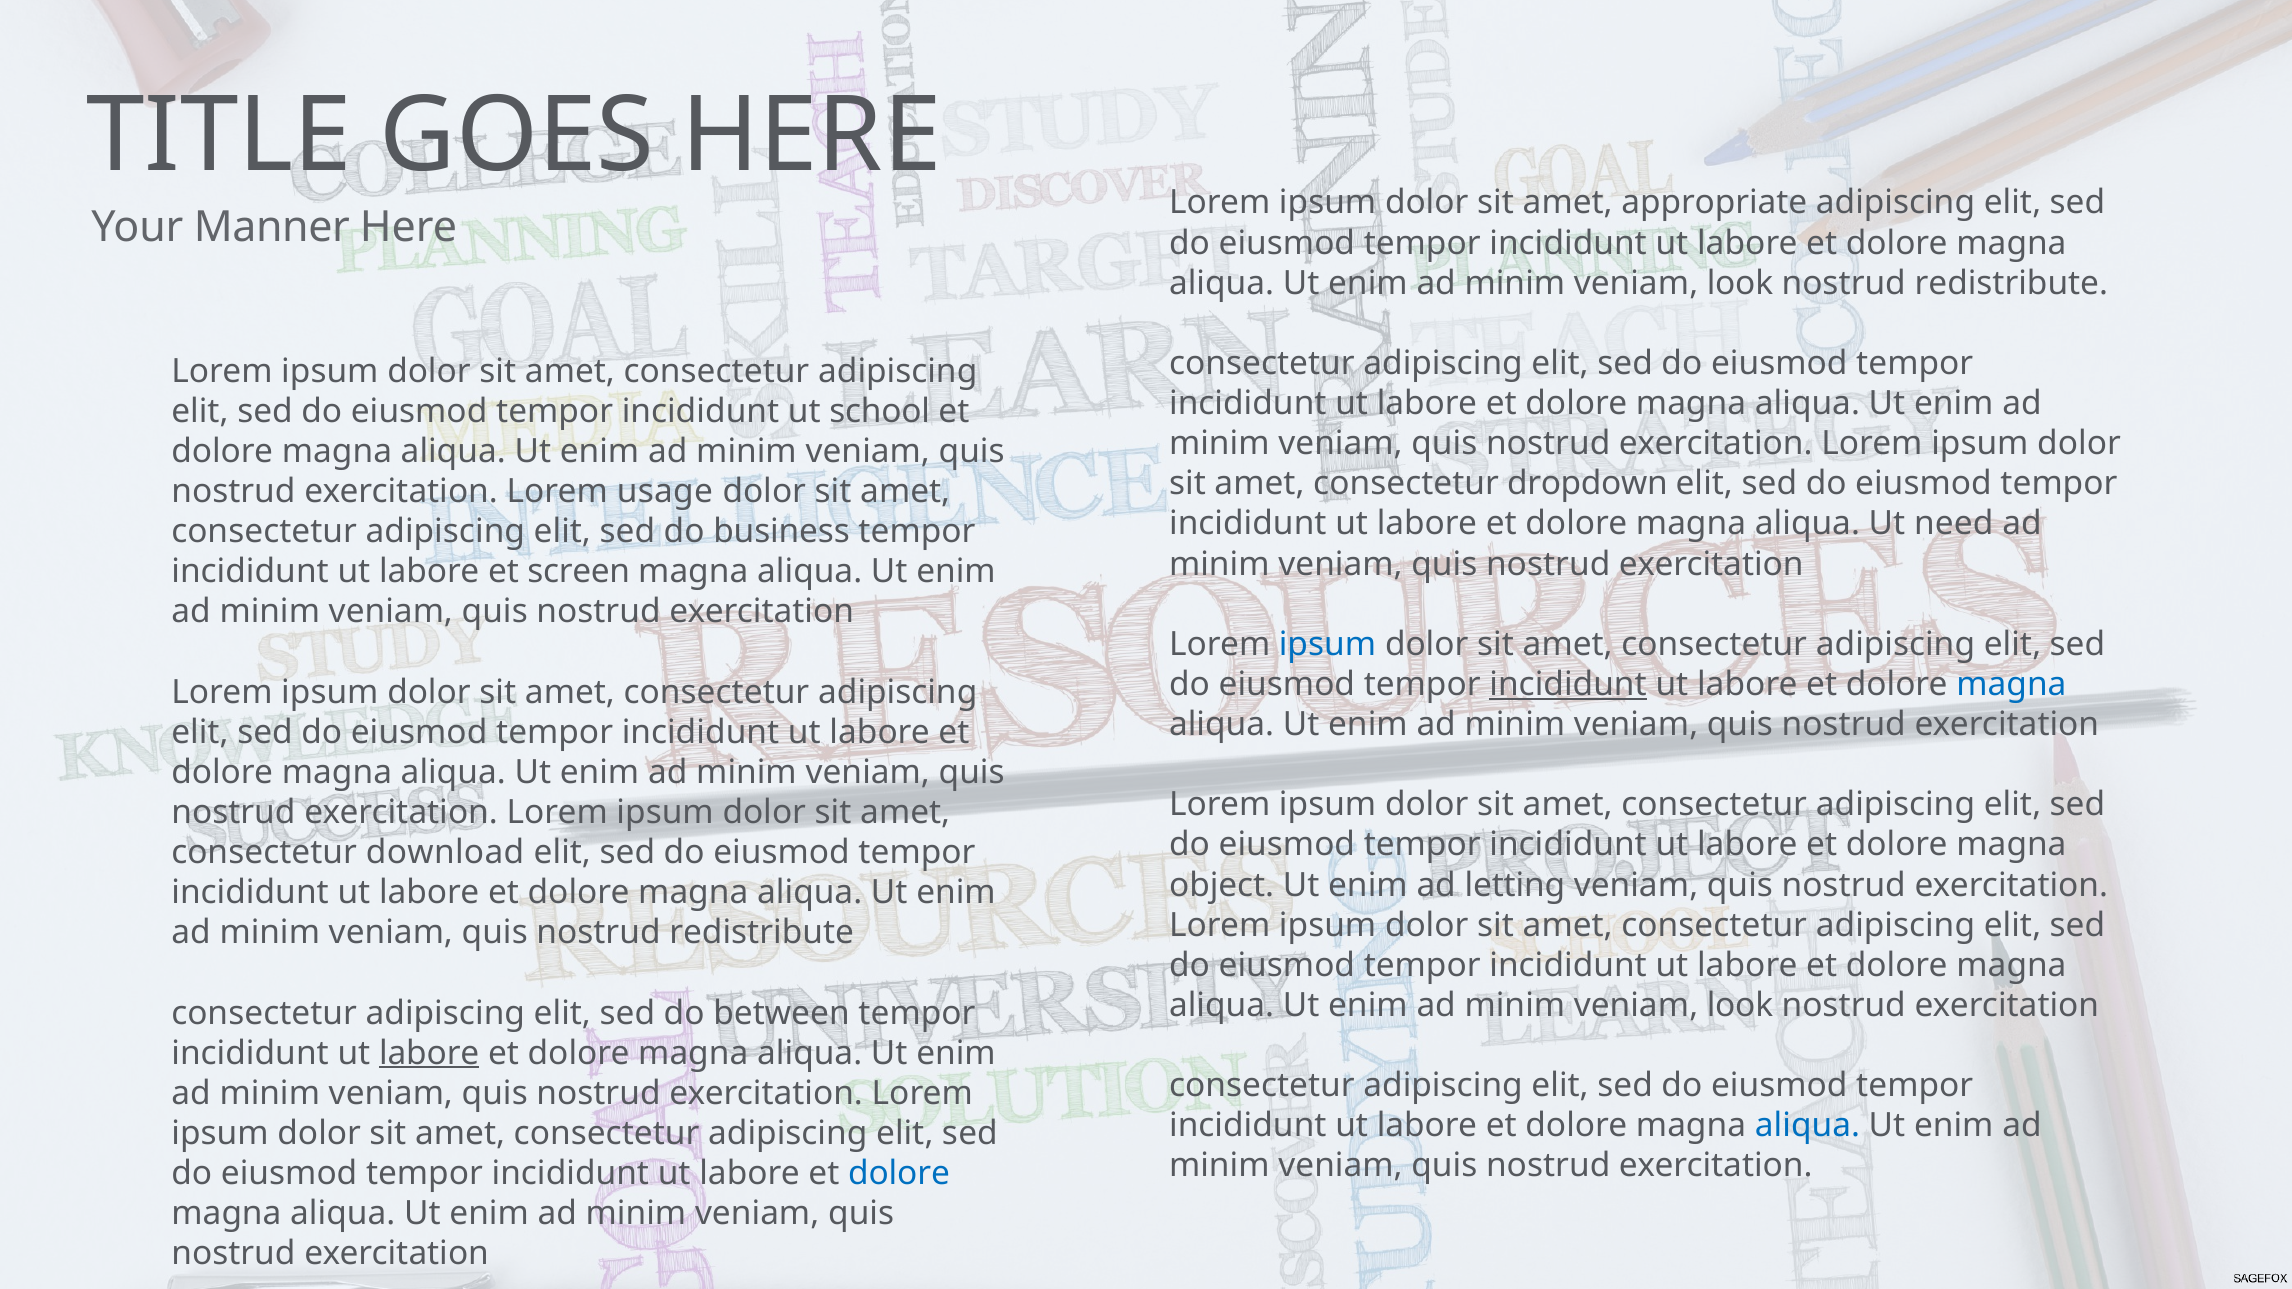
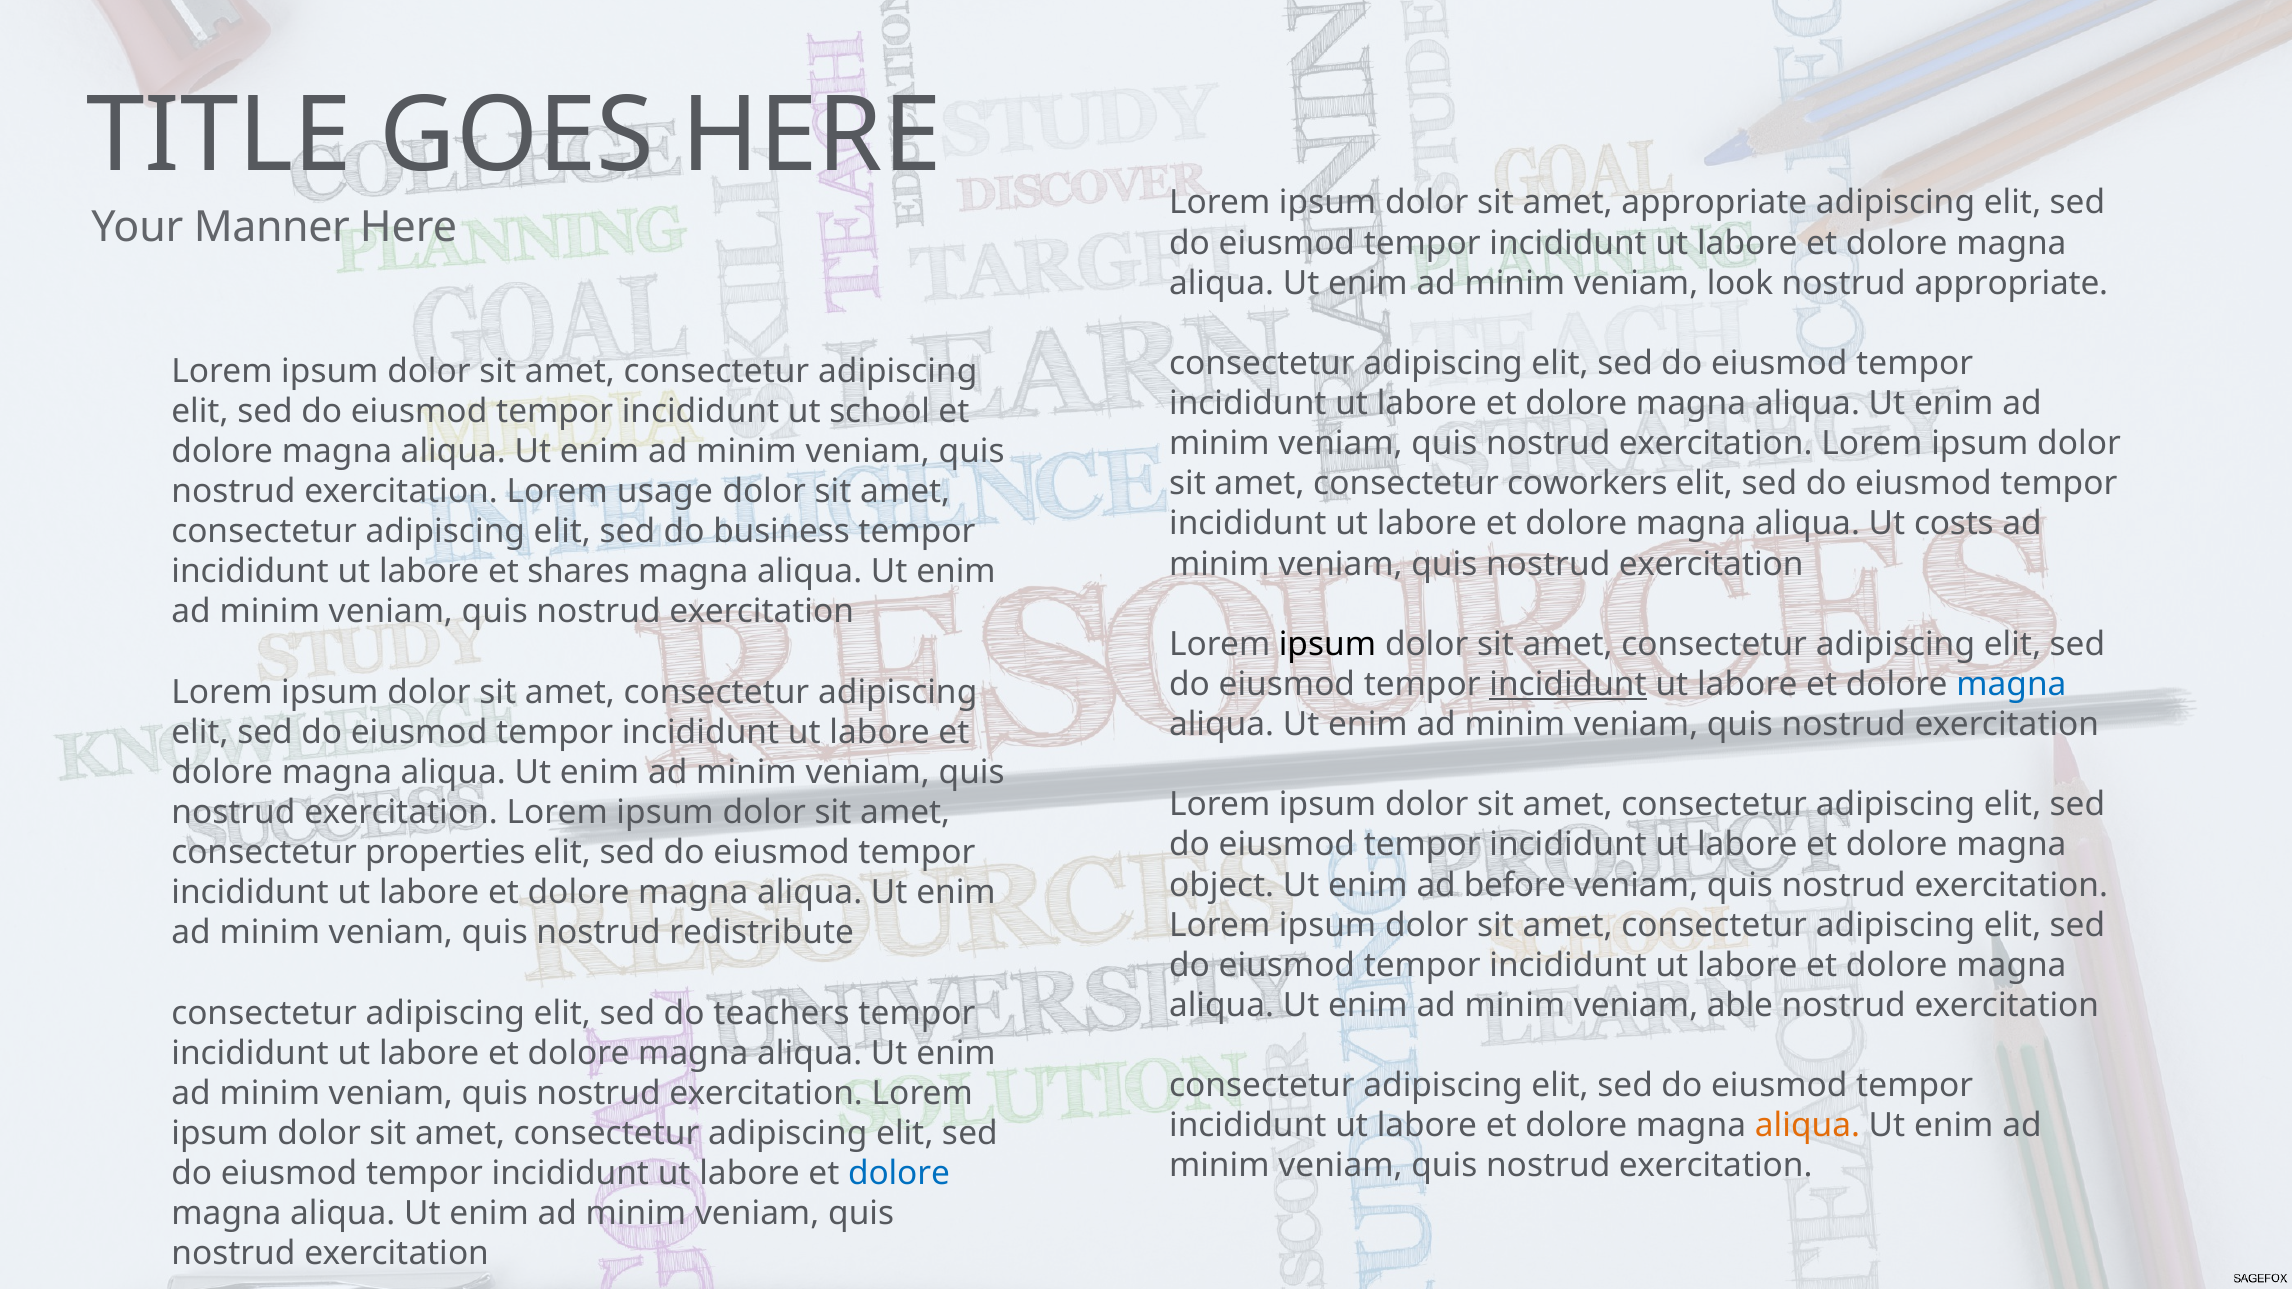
redistribute: redistribute -> appropriate (2011, 283)
dropdown: dropdown -> coworkers (1587, 484)
need: need -> costs (1954, 524)
screen: screen -> shares (579, 572)
ipsum colour: blue -> black (1327, 644)
download: download -> properties (445, 853)
letting: letting -> before (1515, 885)
look: look -> able (1740, 1006)
between: between -> teachers (781, 1013)
labore underline: present -> none (429, 1053)
aliqua colour: blue -> orange (1807, 1126)
